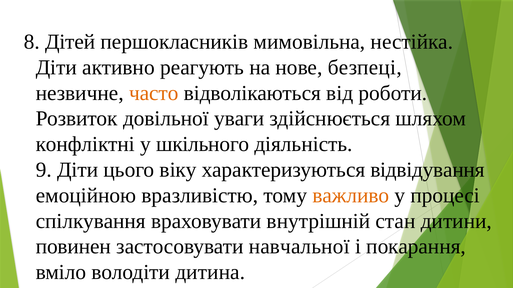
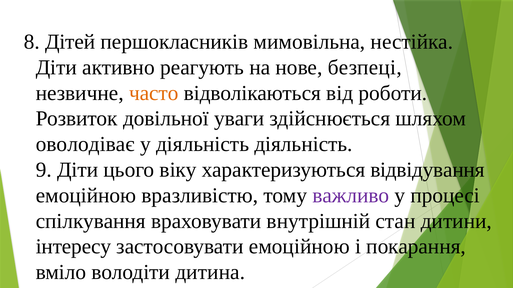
конфліктні: конфліктні -> оволодіває (85, 144)
у шкільного: шкільного -> діяльність (203, 144)
важливо colour: orange -> purple (351, 196)
повинен: повинен -> інтересу (73, 247)
застосовувати навчальної: навчальної -> емоційною (299, 247)
